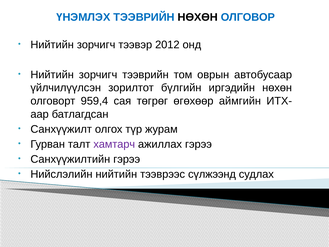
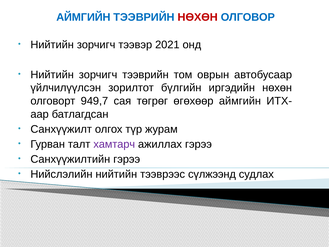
ҮНЭМЛЭХ: ҮНЭМЛЭХ -> АЙМГИЙН (83, 17)
НӨХӨН colour: black -> red (198, 17)
2012: 2012 -> 2021 (167, 45)
959,4: 959,4 -> 949,7 (94, 101)
